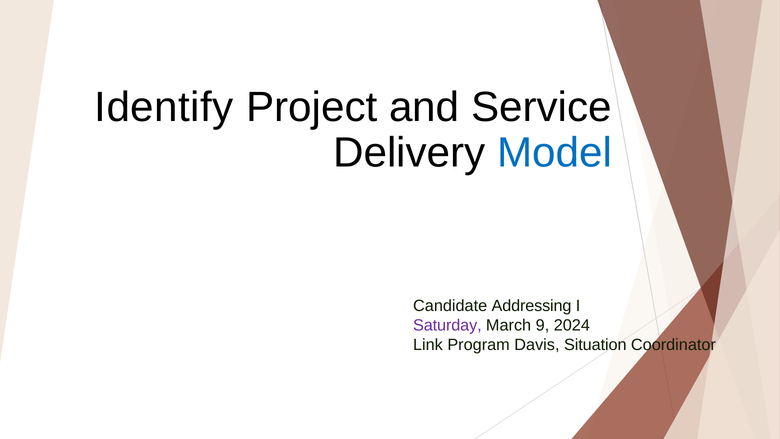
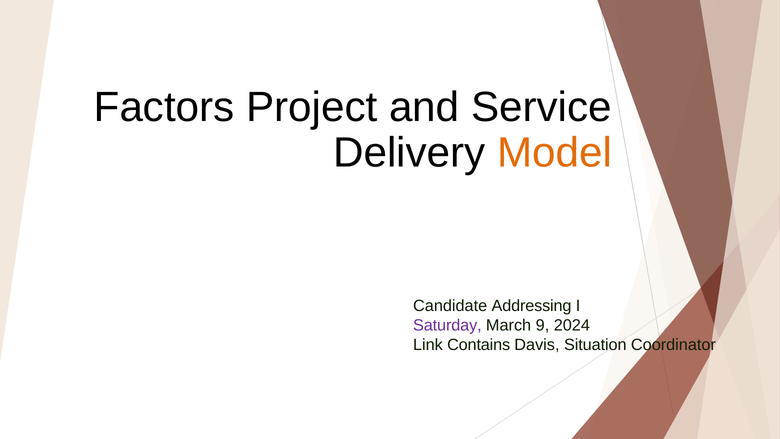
Identify: Identify -> Factors (164, 107)
Model colour: blue -> orange (555, 153)
Program: Program -> Contains (479, 345)
